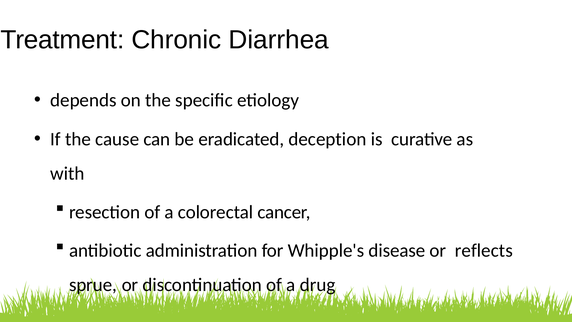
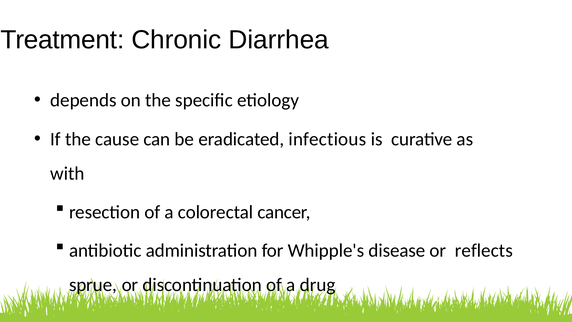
deception: deception -> infectious (327, 139)
